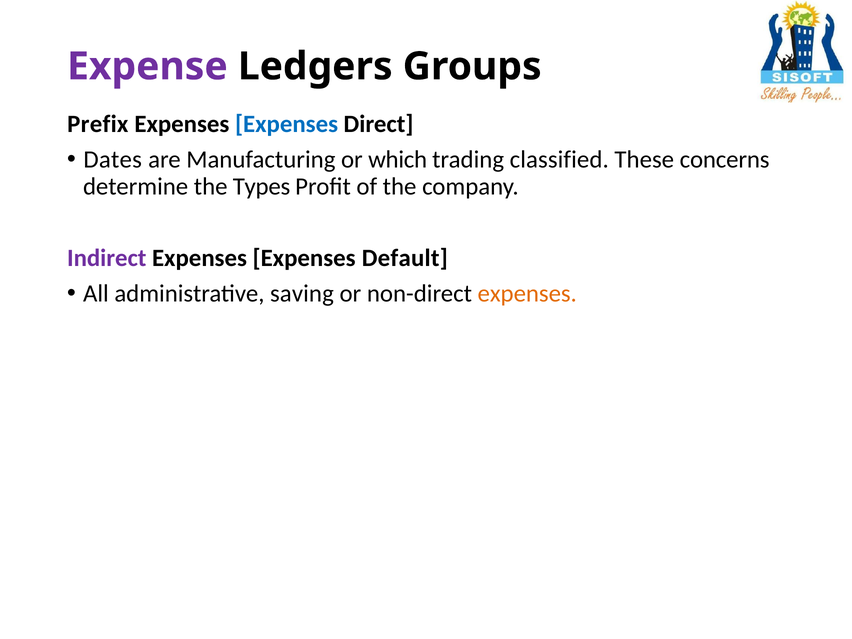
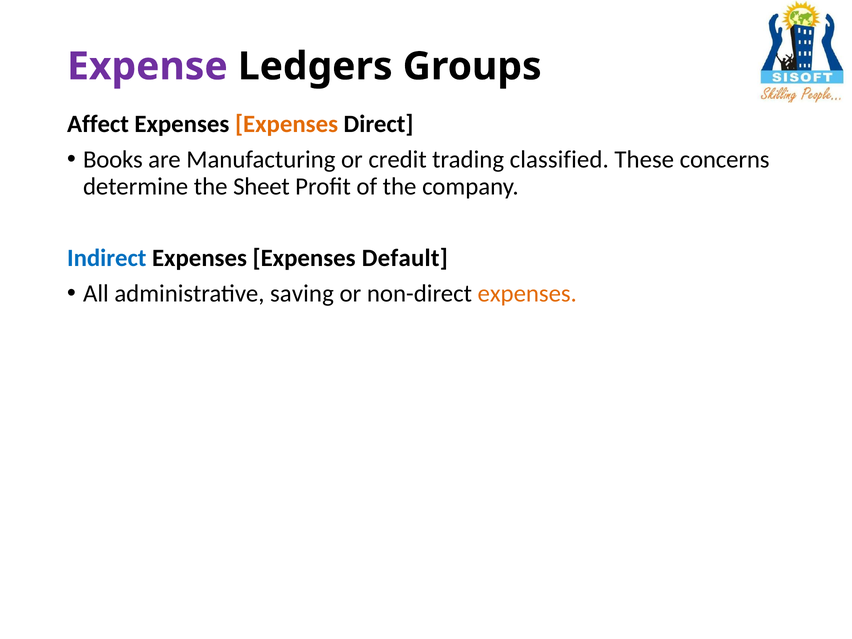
Prefix: Prefix -> Affect (98, 124)
Expenses colour: blue -> orange (287, 124)
Dates: Dates -> Books (113, 160)
which: which -> credit (398, 160)
Types: Types -> Sheet (261, 187)
Indirect colour: purple -> blue (107, 258)
